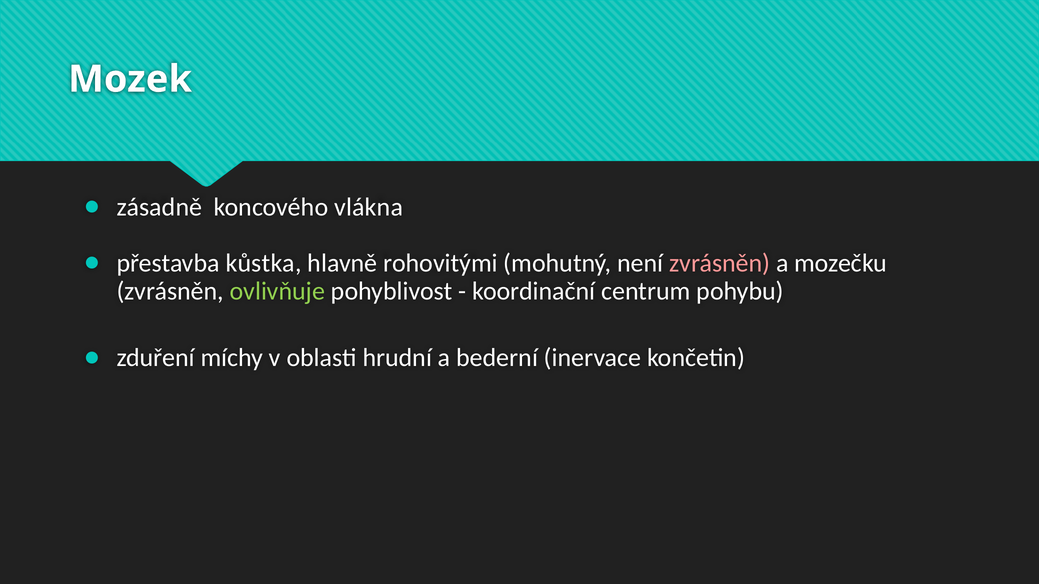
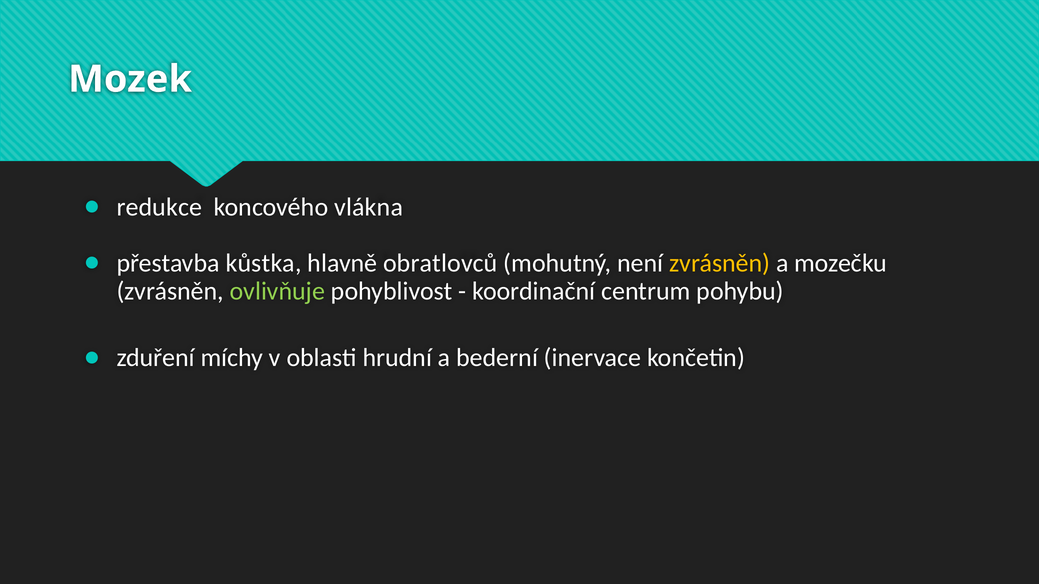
zásadně: zásadně -> redukce (159, 207)
rohovitými: rohovitými -> obratlovců (440, 263)
zvrásněn colour: pink -> yellow (720, 263)
